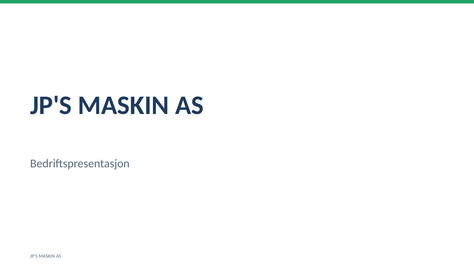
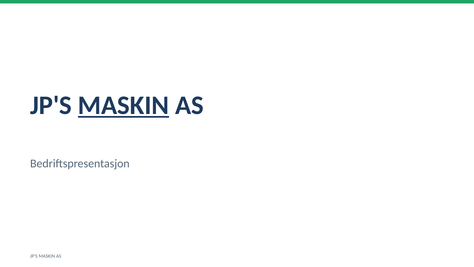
MASKIN underline: none -> present (124, 105)
